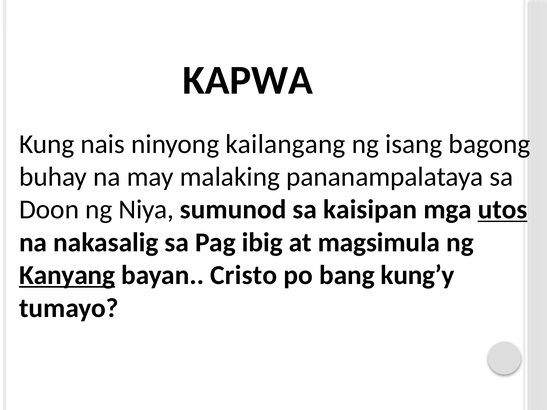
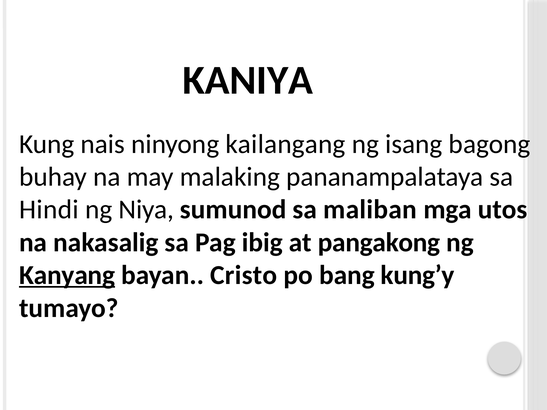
KAPWA: KAPWA -> KANIYA (248, 80)
Doon: Doon -> Hindi (49, 210)
kaisipan: kaisipan -> maliban (370, 210)
utos underline: present -> none (503, 210)
magsimula: magsimula -> pangakong (379, 243)
